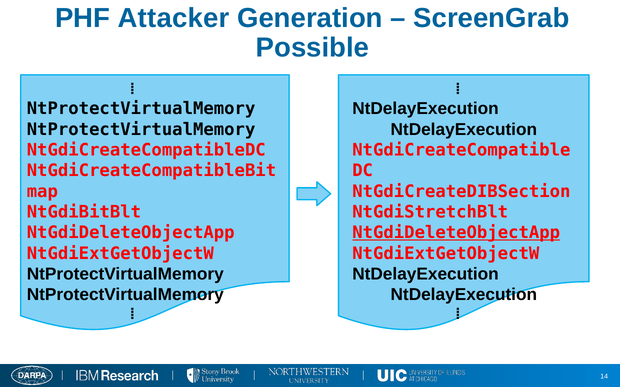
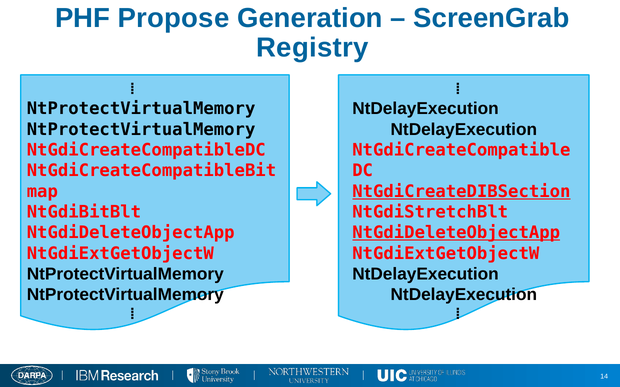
Attacker: Attacker -> Propose (174, 18)
Possible: Possible -> Registry (312, 48)
NtGdiCreateDIBSection underline: none -> present (461, 192)
